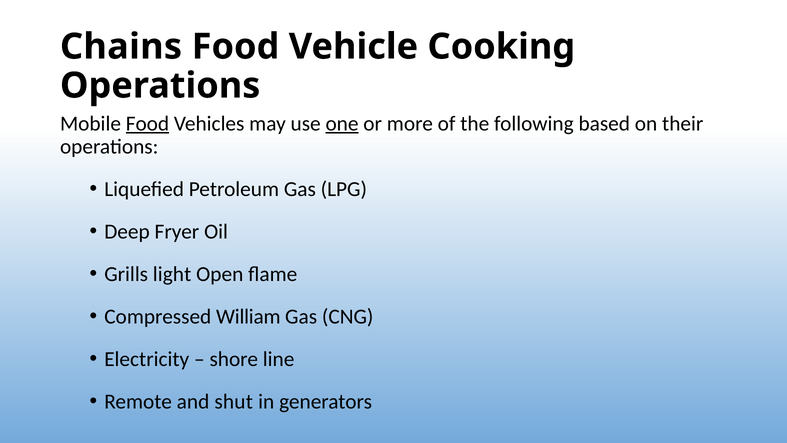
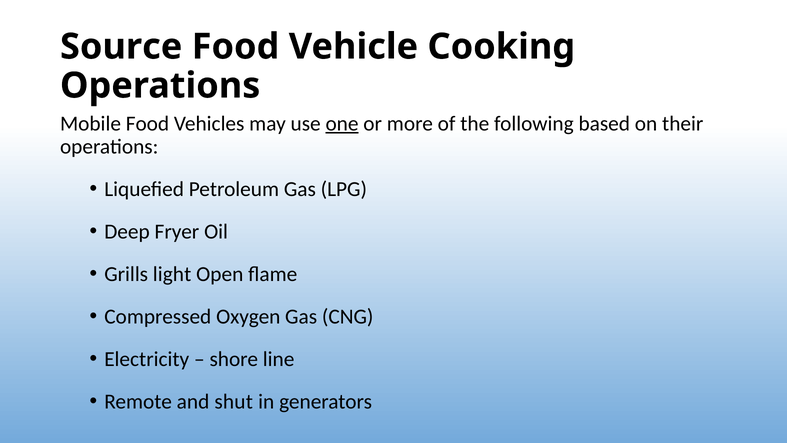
Chains: Chains -> Source (121, 47)
Food underline: present -> none (147, 123)
William: William -> Oxygen (248, 317)
